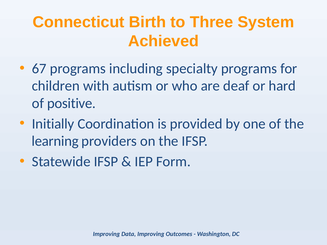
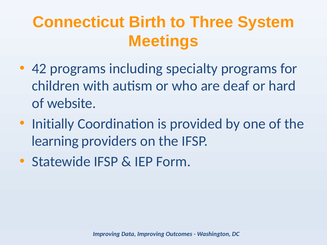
Achieved: Achieved -> Meetings (163, 41)
67: 67 -> 42 (39, 69)
positive: positive -> website (71, 103)
